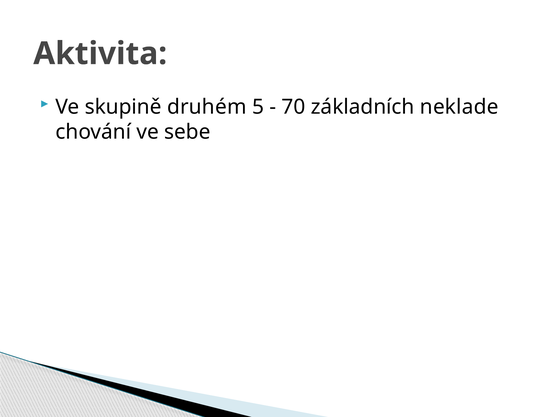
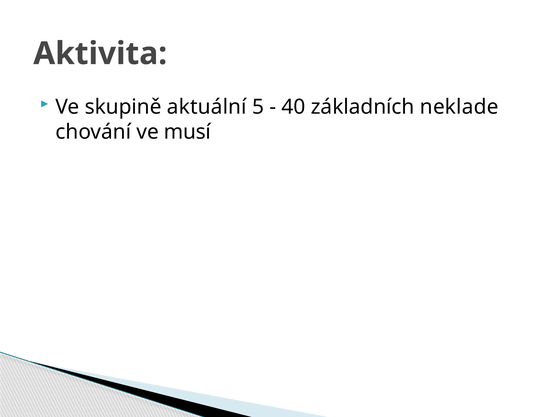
druhém: druhém -> aktuální (207, 107)
70: 70 -> 40 (294, 107)
sebe: sebe -> musí (187, 132)
